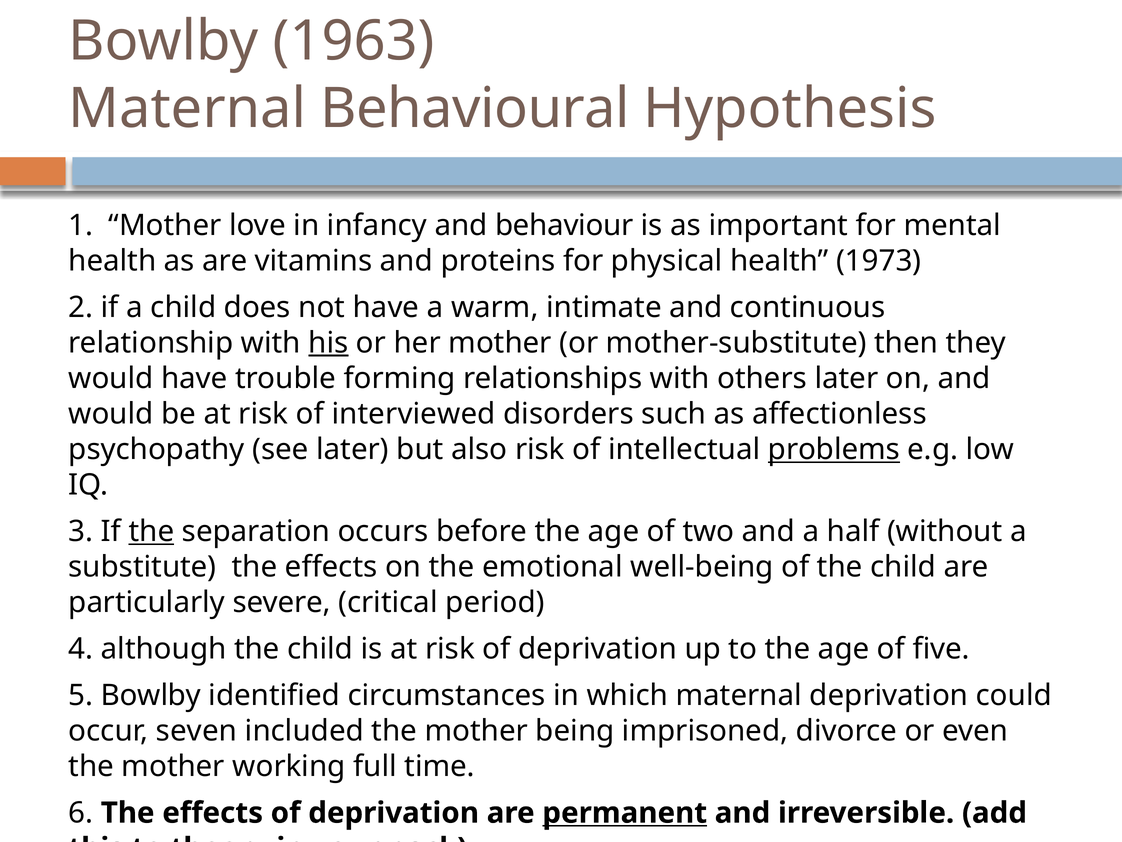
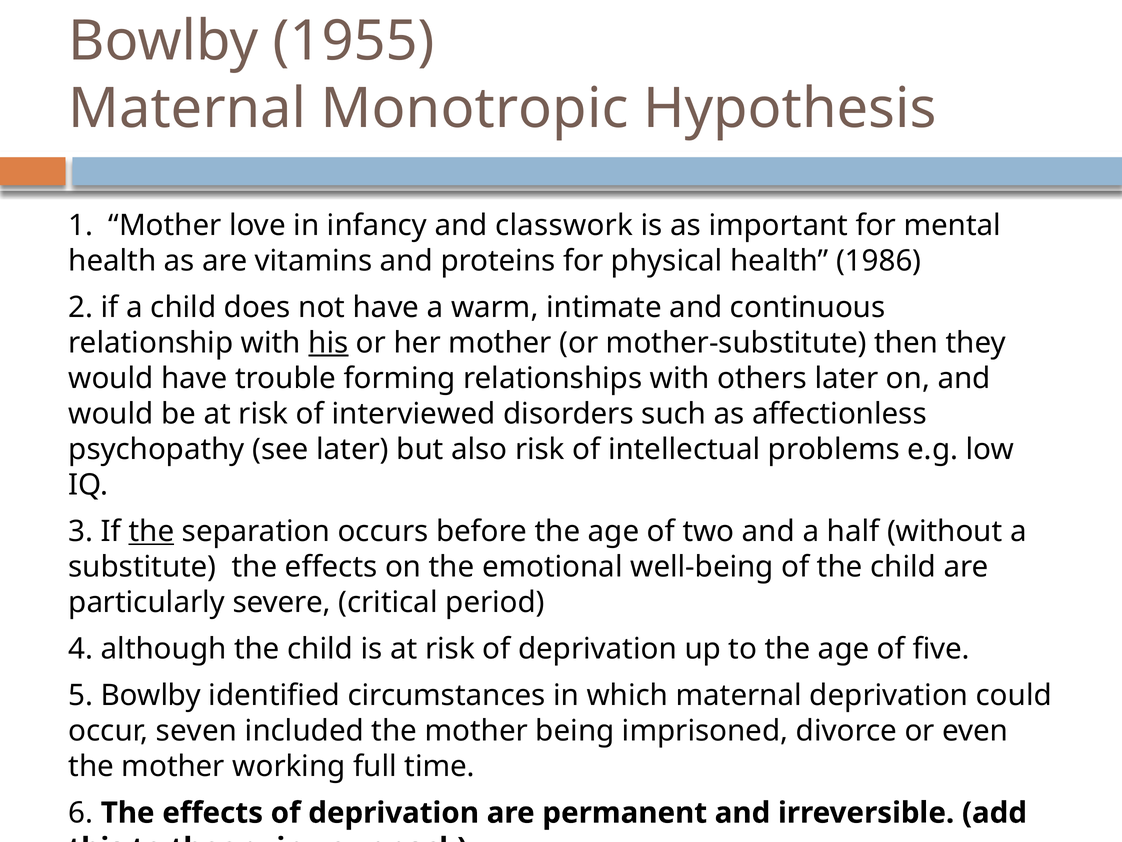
1963: 1963 -> 1955 (354, 41)
Behavioural: Behavioural -> Monotropic (475, 108)
behaviour: behaviour -> classwork (564, 225)
1973: 1973 -> 1986 (879, 261)
problems underline: present -> none (834, 449)
permanent underline: present -> none (625, 812)
